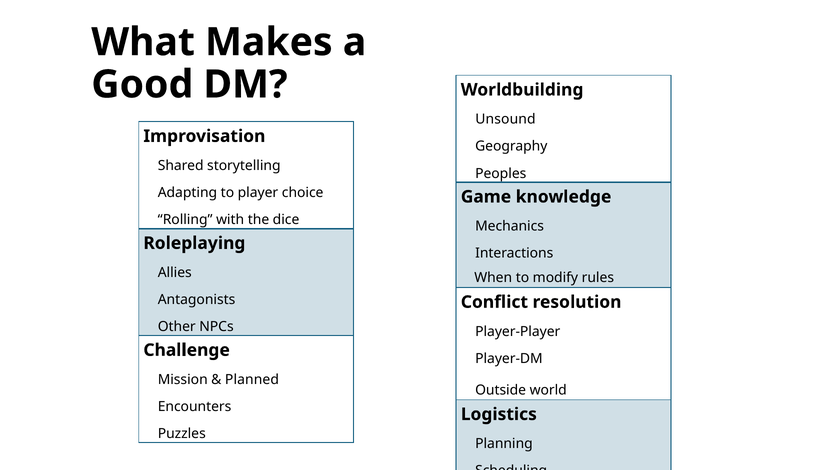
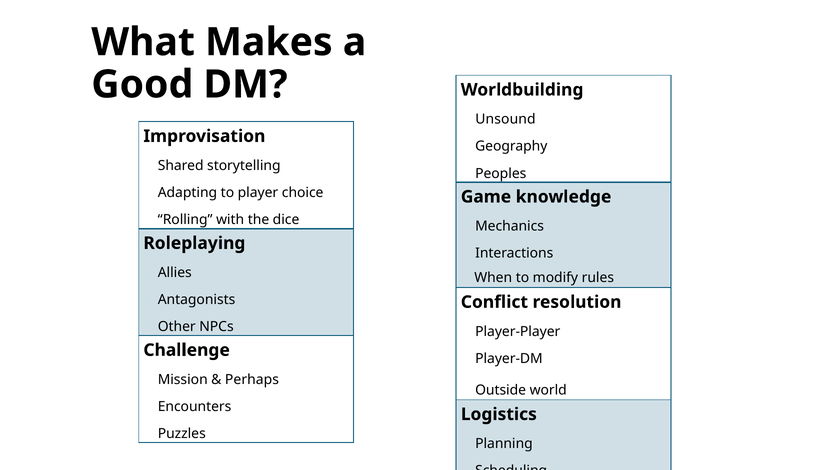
Planned: Planned -> Perhaps (252, 379)
